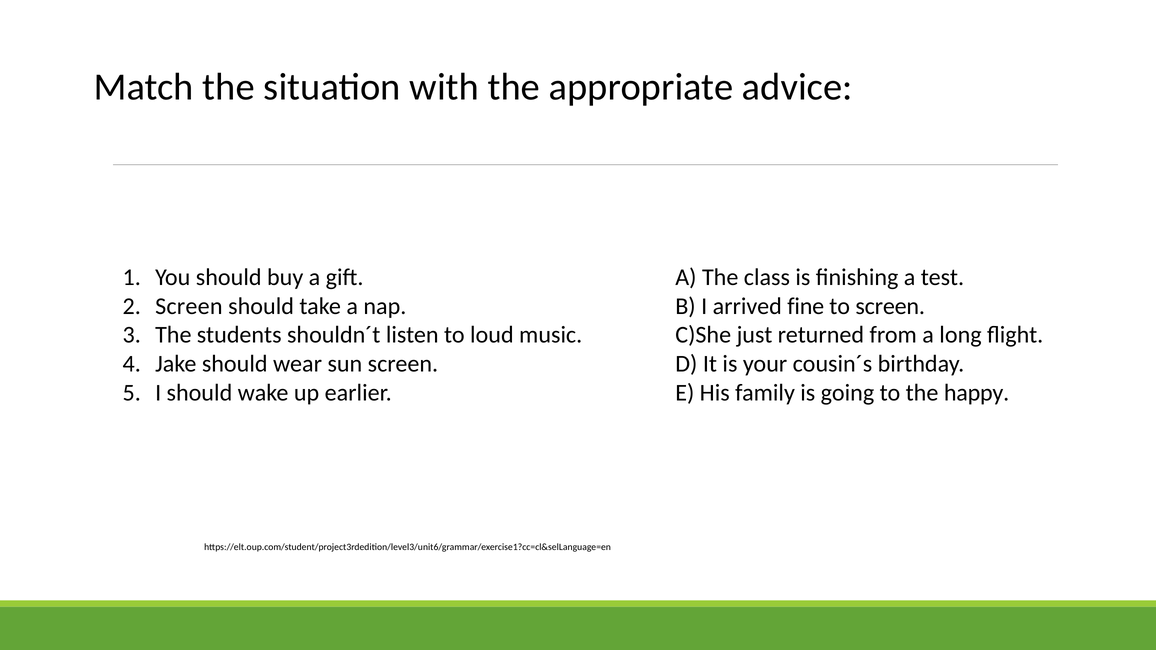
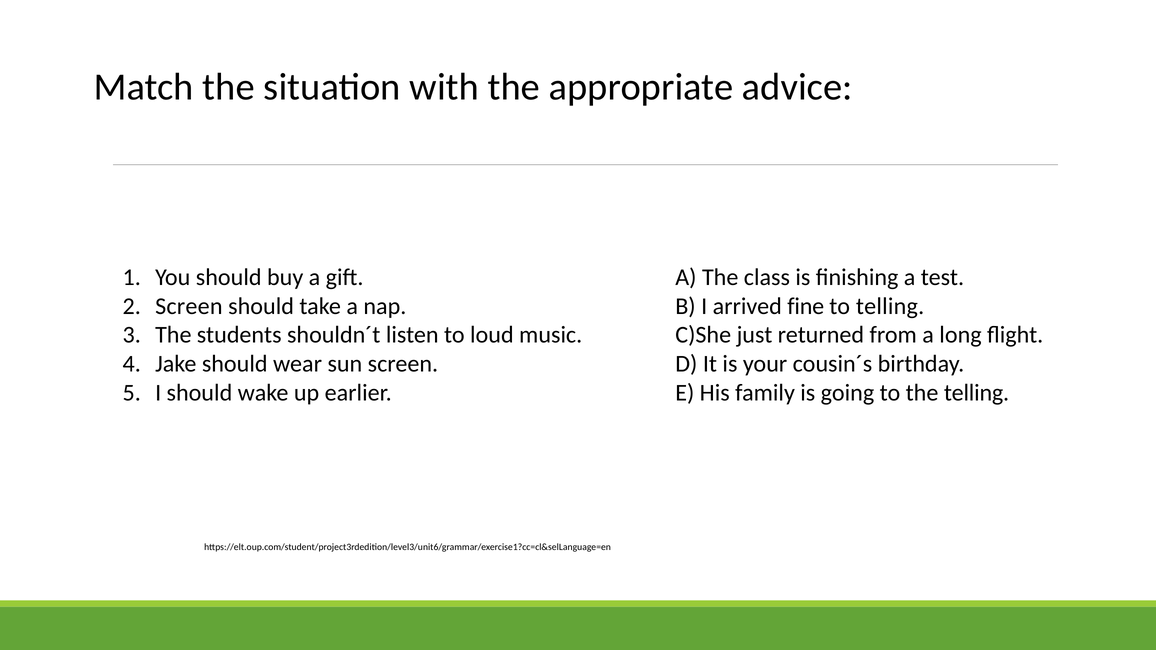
to screen: screen -> telling (890, 306)
the happy: happy -> telling (977, 393)
